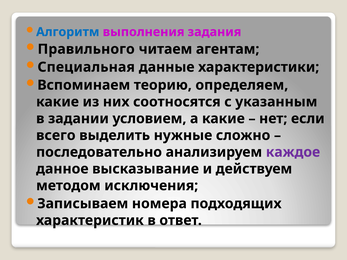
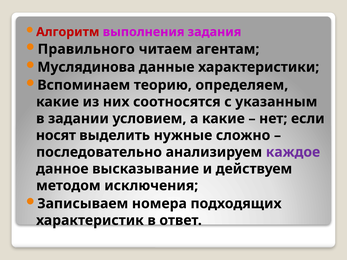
Алгоритм colour: blue -> red (68, 32)
Специальная: Специальная -> Муслядинова (86, 67)
всего: всего -> носят (56, 135)
